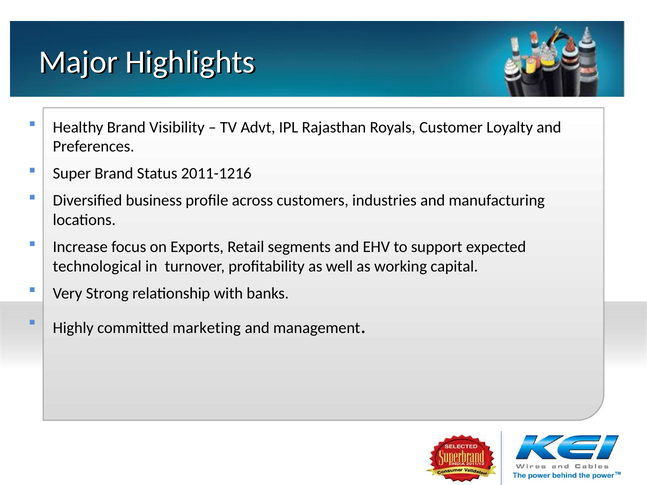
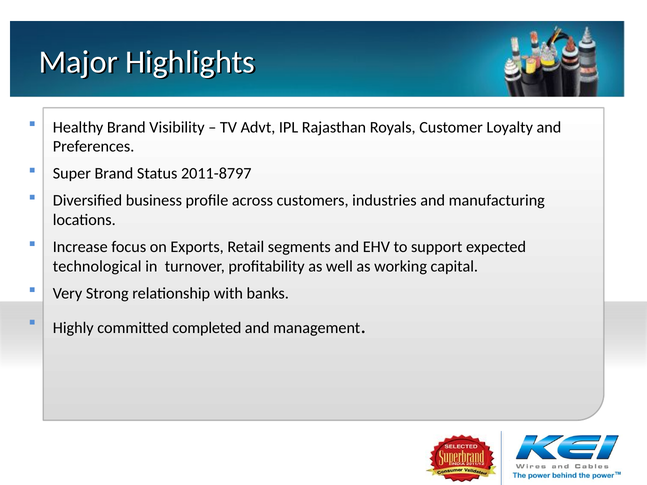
2011-1216: 2011-1216 -> 2011-8797 (216, 174)
marketing: marketing -> completed (207, 328)
